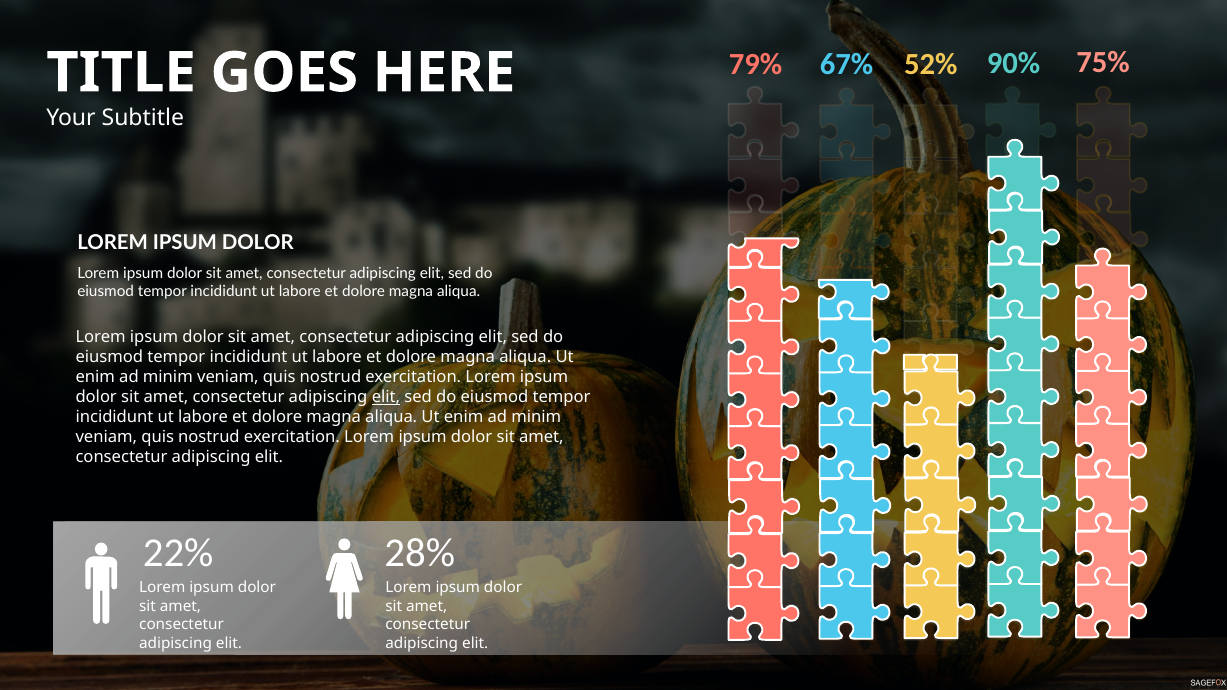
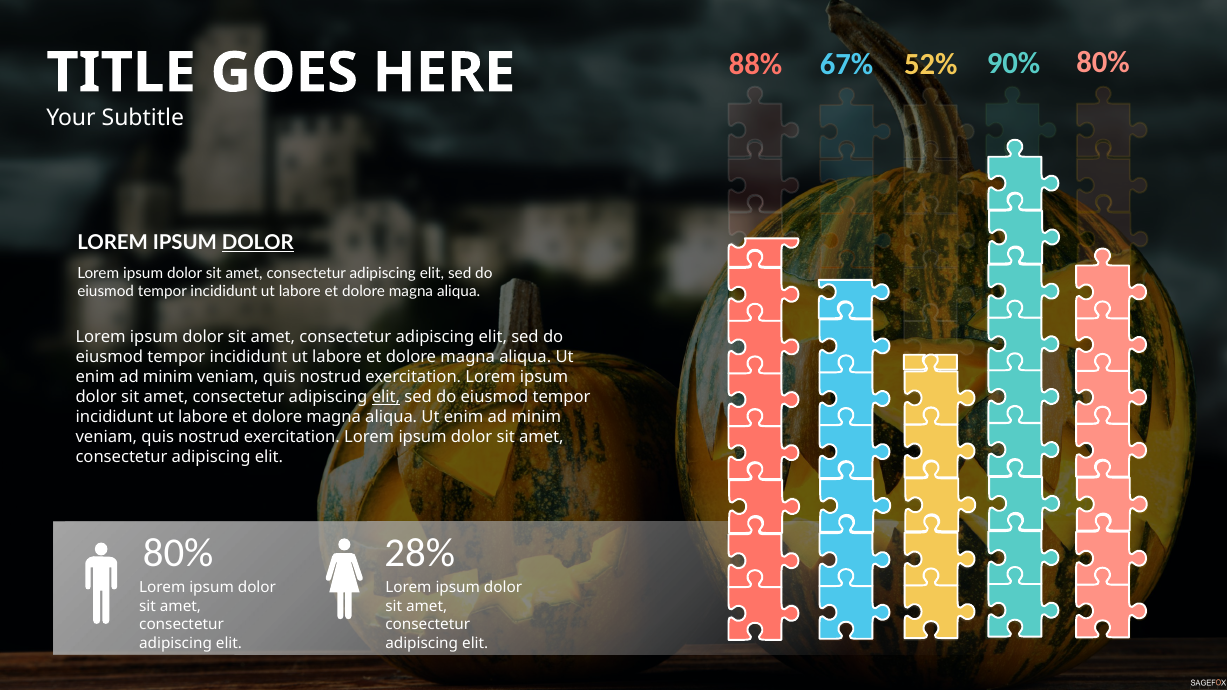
75%: 75% -> 80% (1103, 63)
79%: 79% -> 88% (755, 64)
DOLOR underline: none -> present (258, 243)
22%: 22% -> 80% (178, 554)
